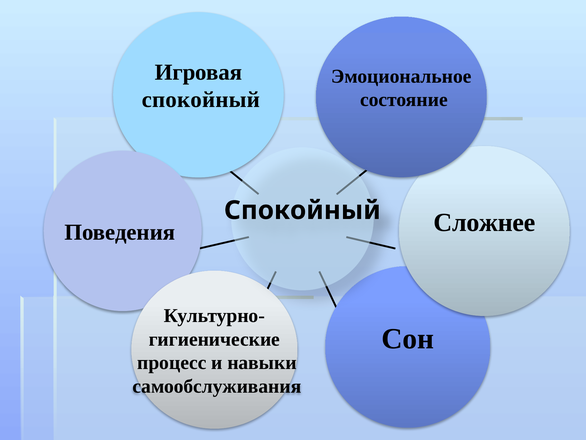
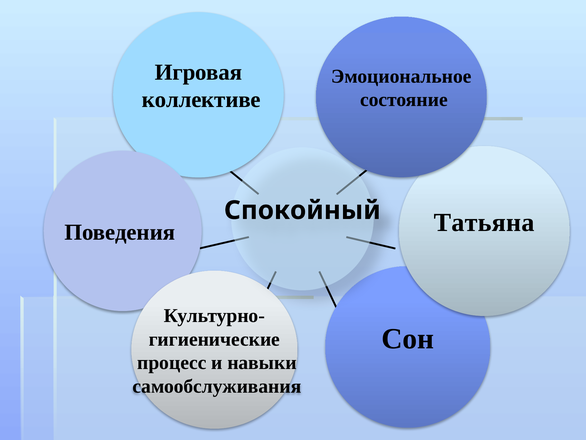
спокойный: спокойный -> коллективе (201, 100)
Сложнее: Сложнее -> Татьяна (484, 222)
